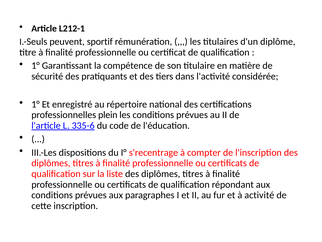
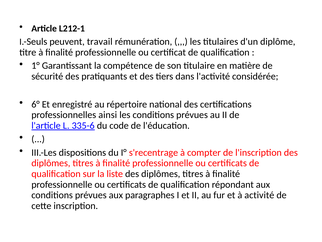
sportif: sportif -> travail (100, 42)
1°: 1° -> 6° (36, 104)
plein: plein -> ainsi (108, 115)
